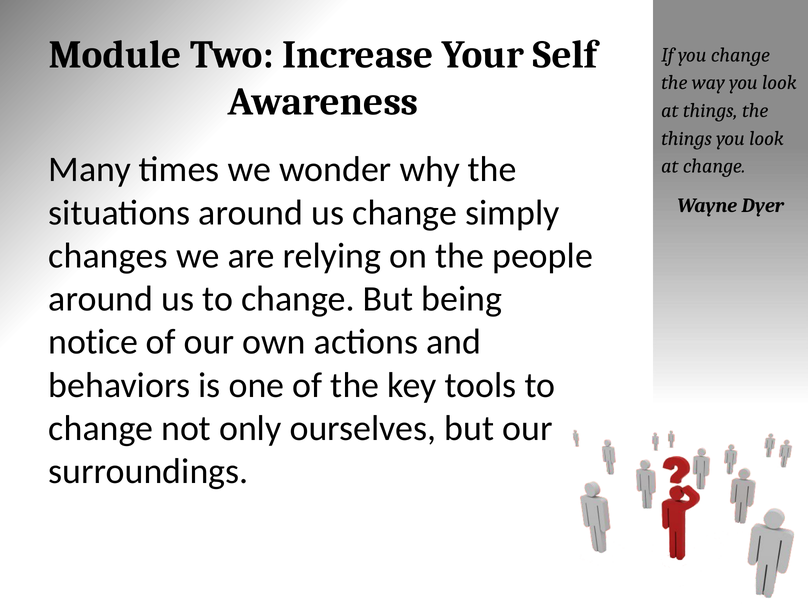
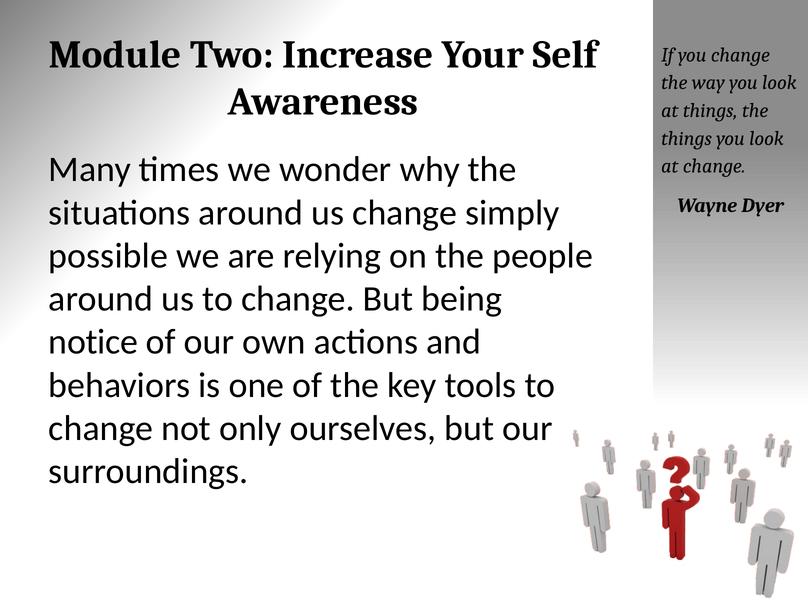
changes: changes -> possible (108, 256)
